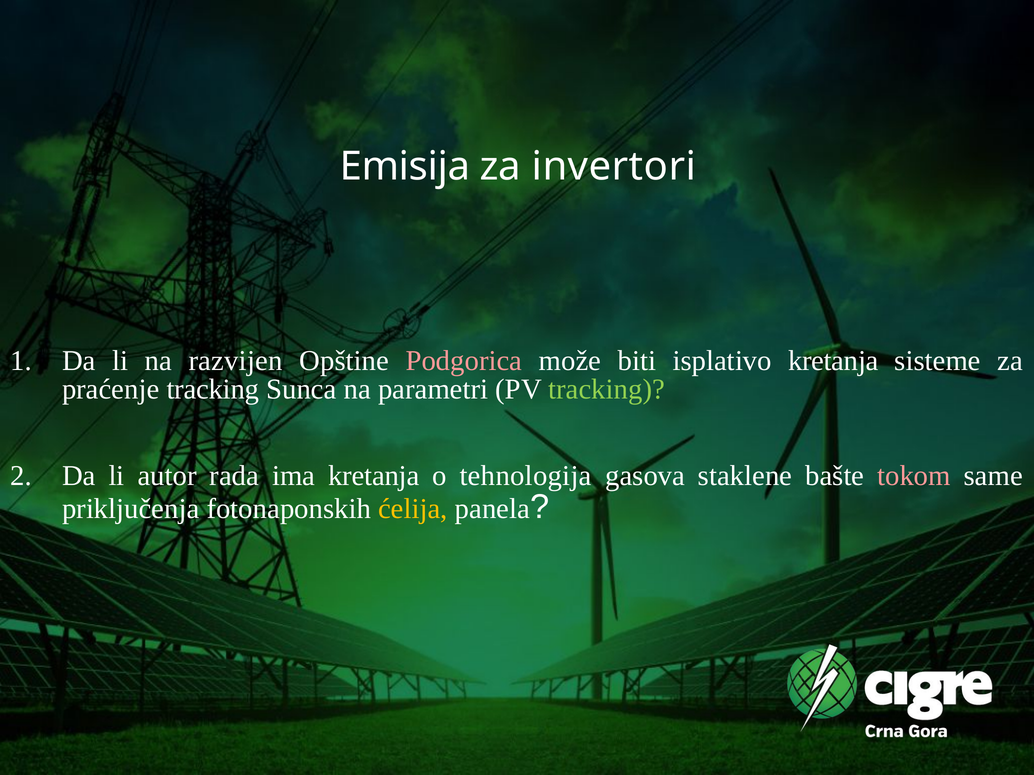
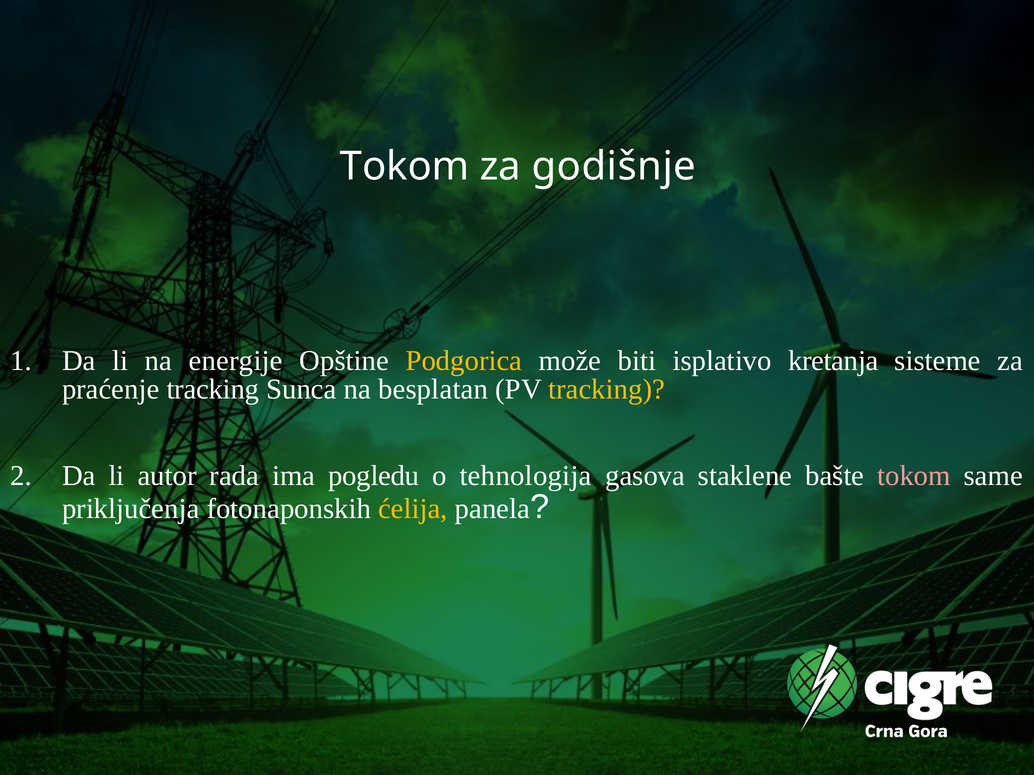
Emisija: Emisija -> Tokom (405, 167)
invertori: invertori -> godišnje (614, 167)
razvijen: razvijen -> energije (236, 361)
Podgorica colour: pink -> yellow (464, 361)
parametri: parametri -> besplatan (433, 390)
tracking colour: light green -> yellow (607, 390)
ima kretanja: kretanja -> pogledu (374, 476)
